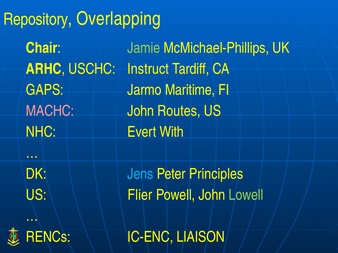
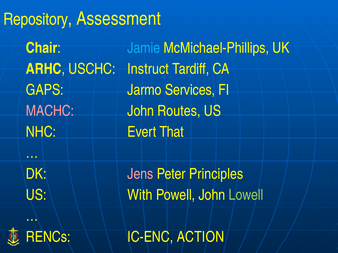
Overlapping: Overlapping -> Assessment (119, 19)
Jamie colour: light green -> light blue (144, 48)
Maritime: Maritime -> Services (190, 90)
With: With -> That (172, 132)
Jens colour: light blue -> pink (140, 174)
Flier: Flier -> With (140, 195)
LIAISON: LIAISON -> ACTION (201, 237)
